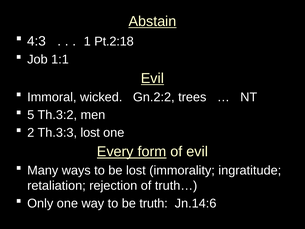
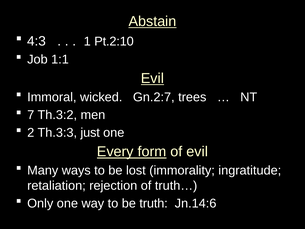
Pt.2:18: Pt.2:18 -> Pt.2:10 (114, 41)
Gn.2:2: Gn.2:2 -> Gn.2:7 (154, 97)
5: 5 -> 7 (31, 115)
Th.3:3 lost: lost -> just (90, 133)
